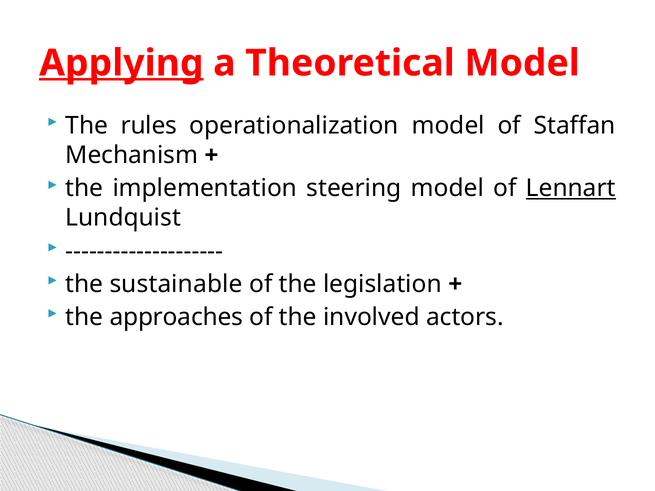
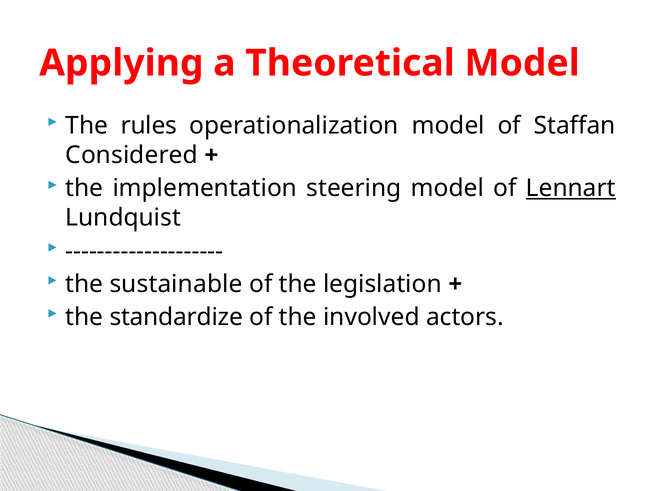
Applying underline: present -> none (121, 63)
Mechanism: Mechanism -> Considered (132, 155)
approaches: approaches -> standardize (176, 317)
